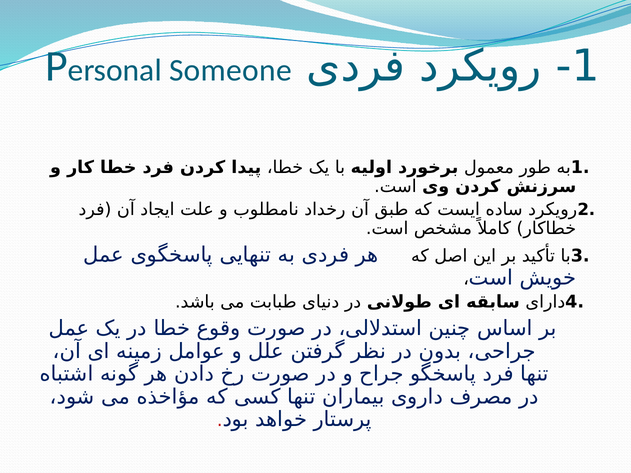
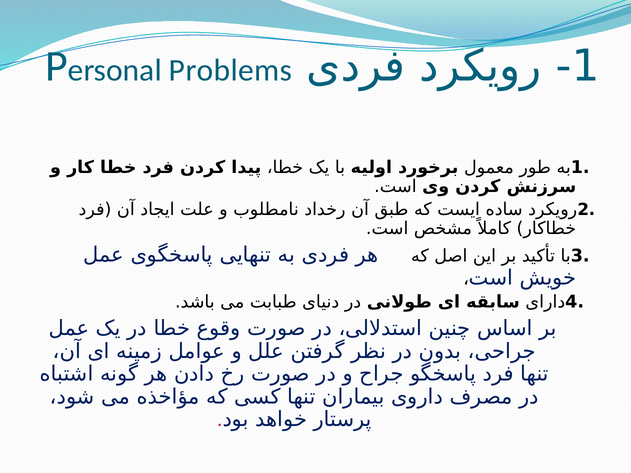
Someone: Someone -> Problems (230, 70)
